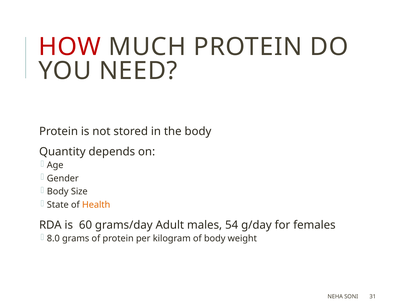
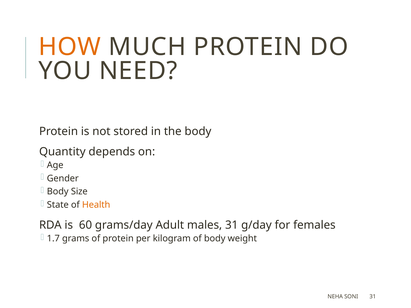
HOW colour: red -> orange (70, 47)
males 54: 54 -> 31 (232, 225)
8.0: 8.0 -> 1.7 (53, 239)
